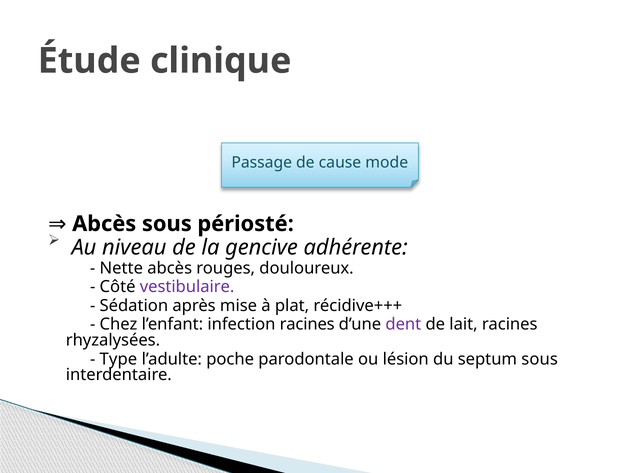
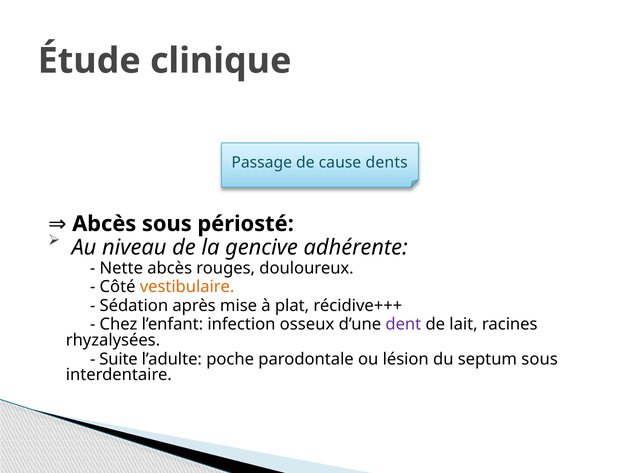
mode: mode -> dents (387, 162)
vestibulaire colour: purple -> orange (187, 287)
infection racines: racines -> osseux (307, 324)
Type: Type -> Suite (119, 359)
